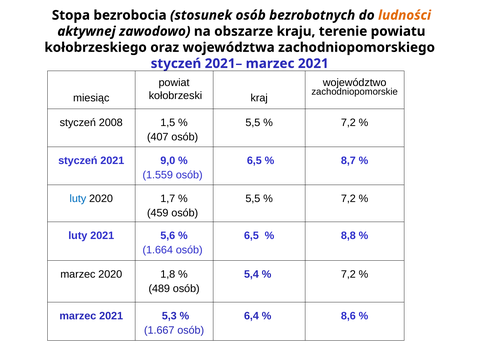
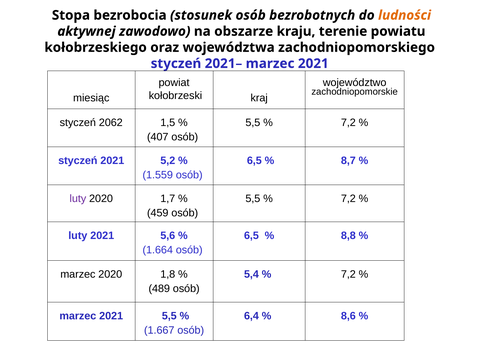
2008: 2008 -> 2062 (111, 123)
9,0: 9,0 -> 5,2 (168, 161)
luty colour: blue -> purple (78, 199)
2021 5,3: 5,3 -> 5,5 (169, 316)
